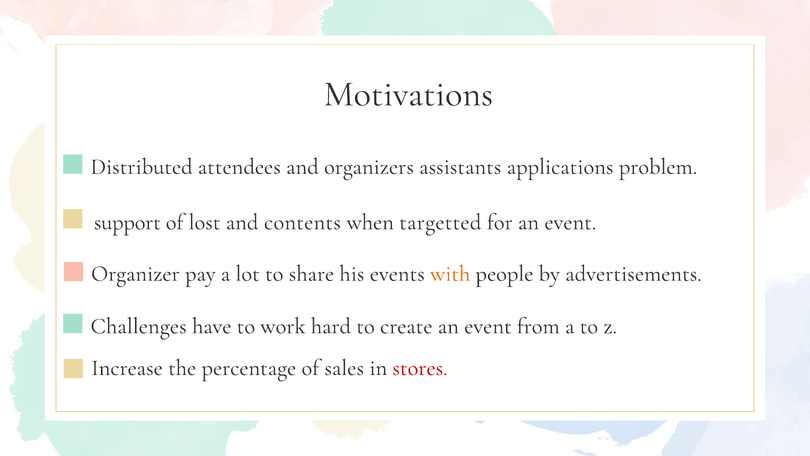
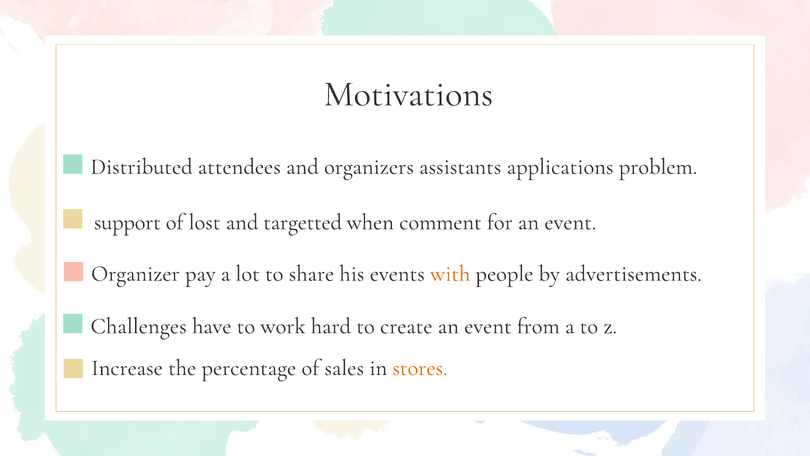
contents: contents -> targetted (303, 222)
targetted: targetted -> comment (440, 222)
stores colour: red -> orange (420, 367)
